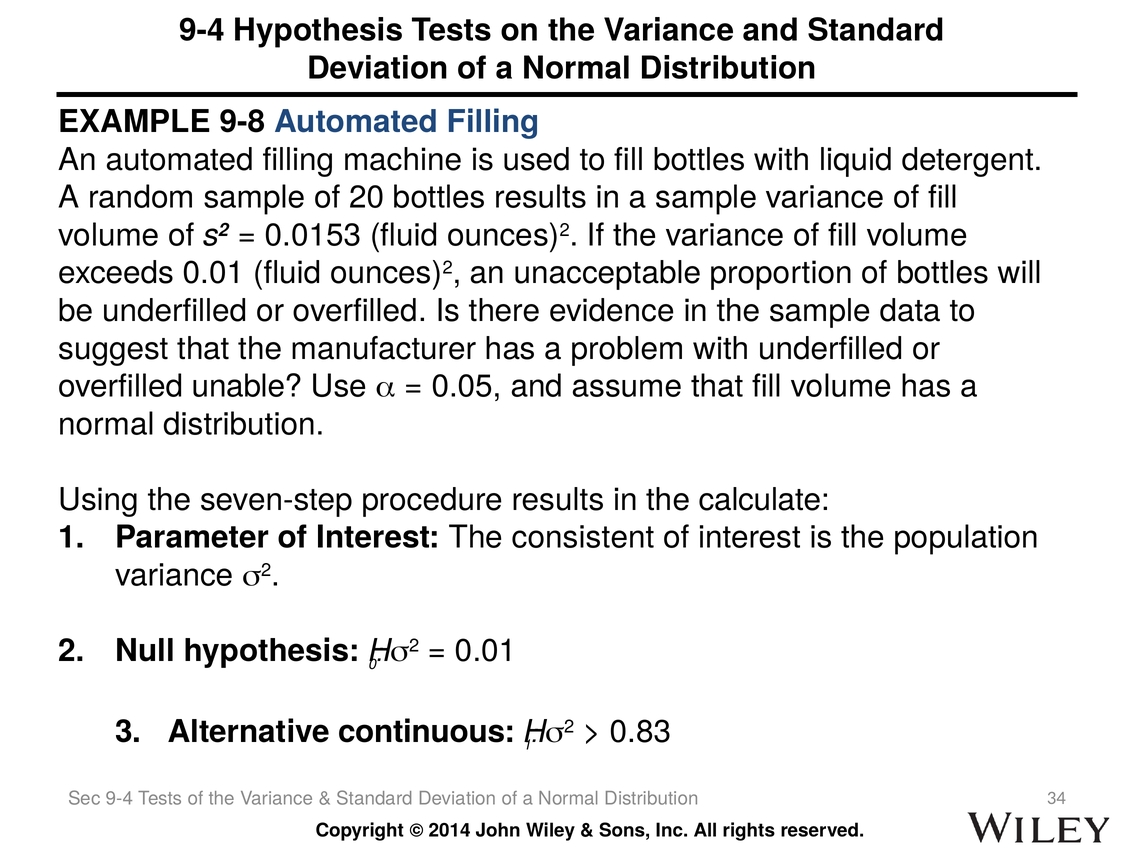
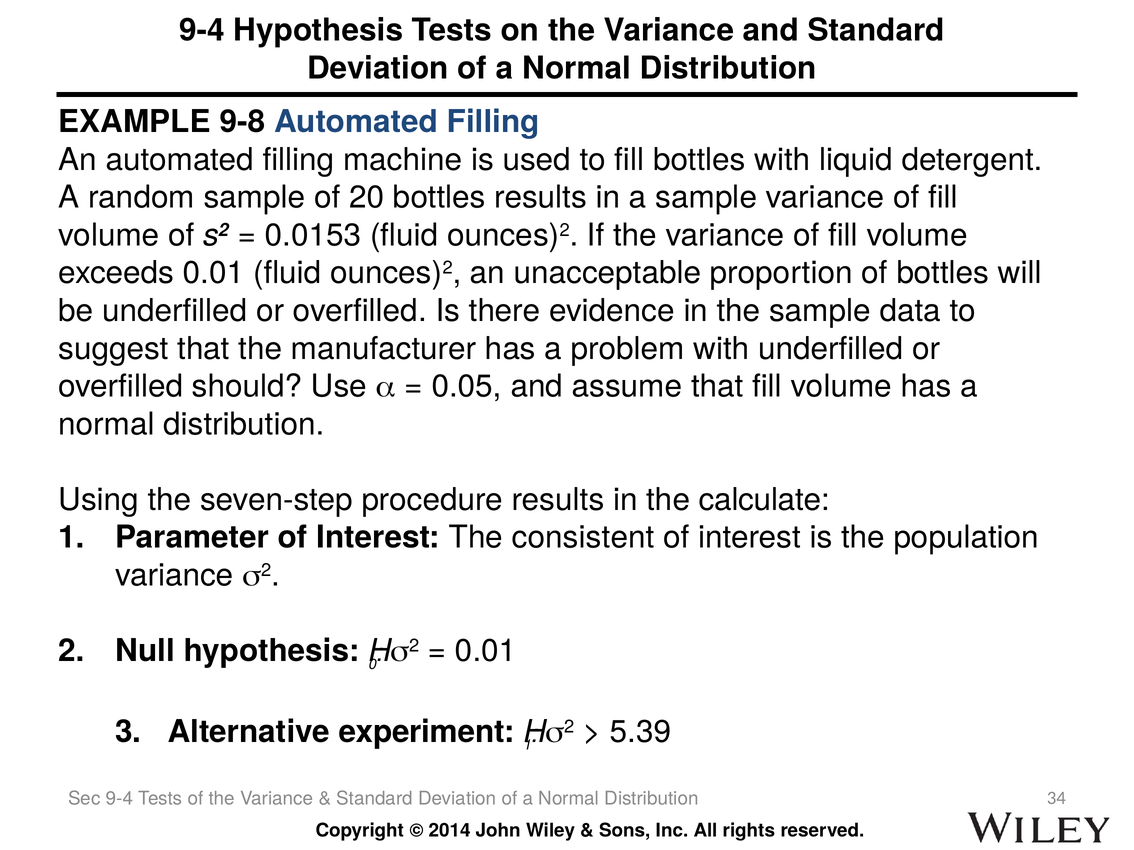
unable: unable -> should (247, 387)
continuous: continuous -> experiment (427, 732)
0.83: 0.83 -> 5.39 (641, 732)
